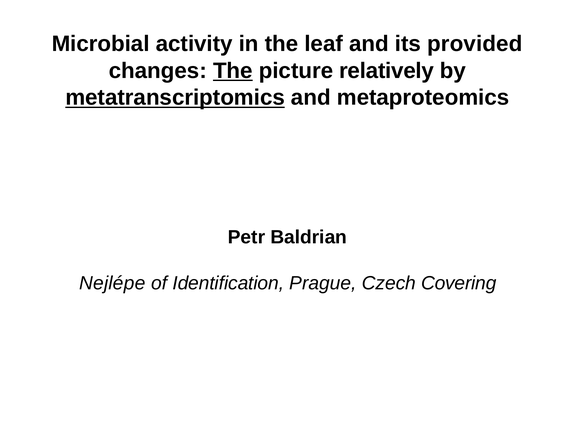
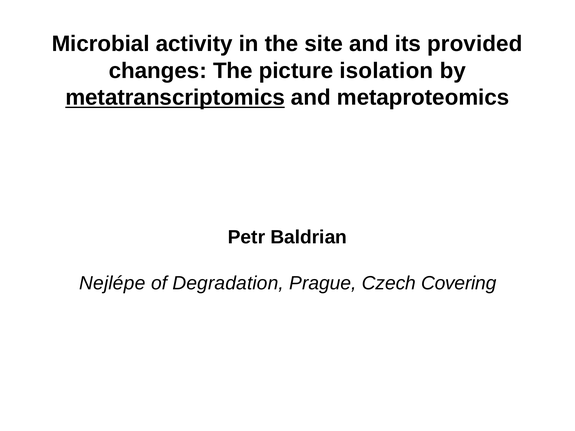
leaf: leaf -> site (324, 44)
The underline: present -> none (233, 71)
relatively: relatively -> isolation (386, 71)
Identification: Identification -> Degradation (228, 283)
